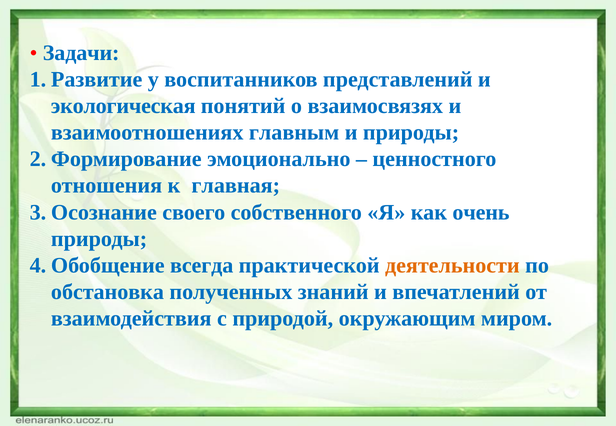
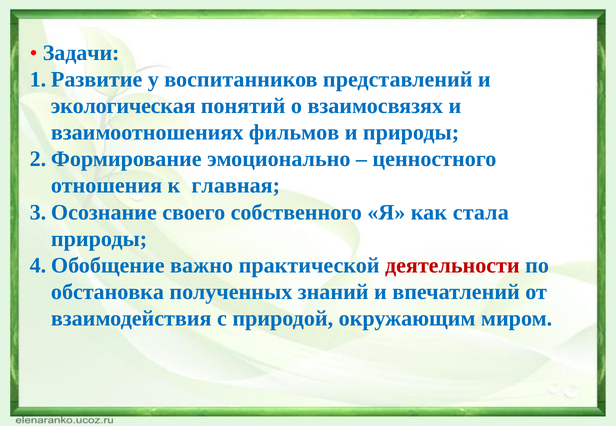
главным: главным -> фильмов (294, 133)
очень: очень -> стала (481, 212)
всегда: всегда -> важно (202, 266)
деятельности colour: orange -> red (452, 266)
